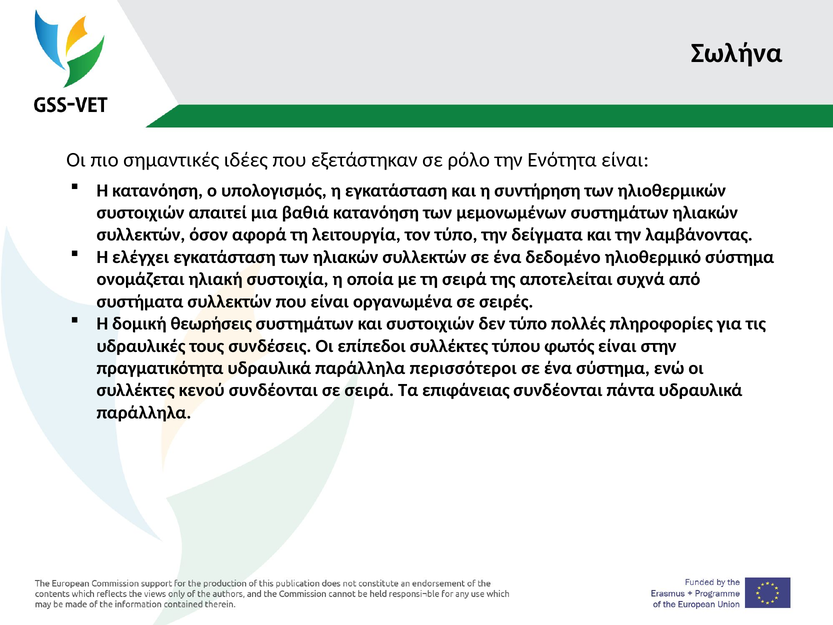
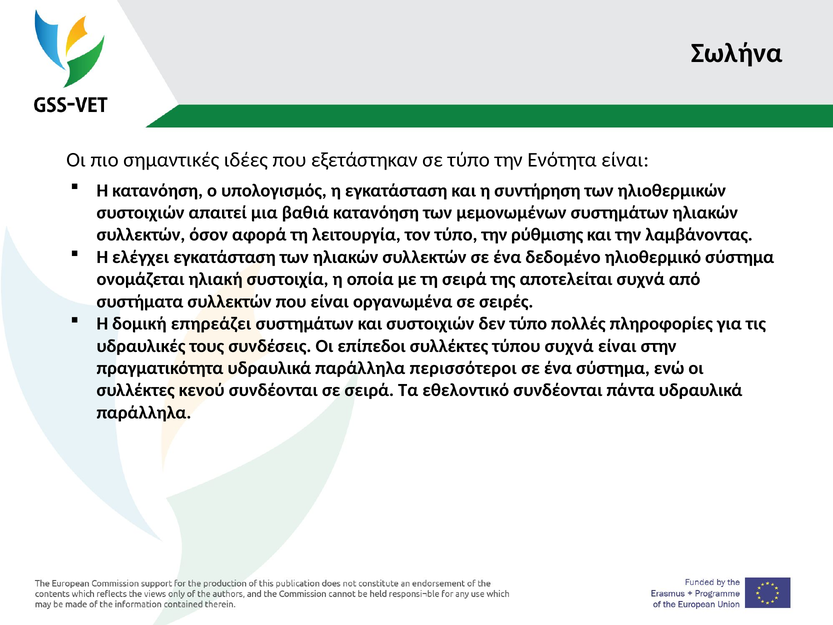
σε ρόλο: ρόλο -> τύπο (469, 160)
δείγματα: δείγματα -> ρύθμισης (547, 235)
θεωρήσεις: θεωρήσεις -> επηρεάζει (211, 324)
τύπου φωτός: φωτός -> συχνά (569, 346)
επιφάνειας: επιφάνειας -> εθελοντικό (466, 390)
